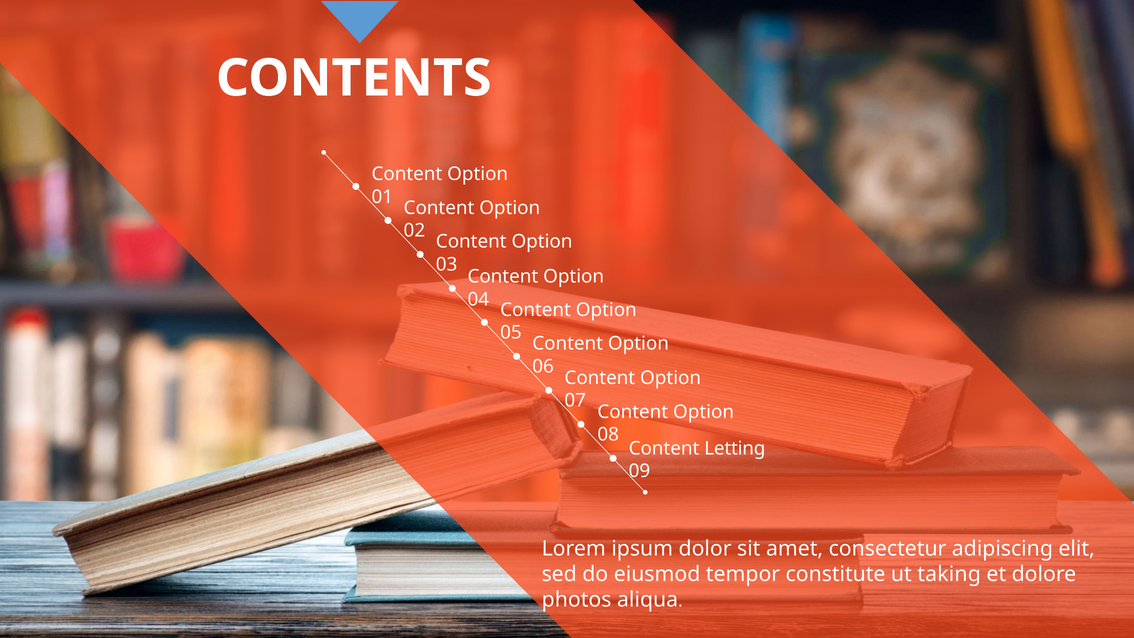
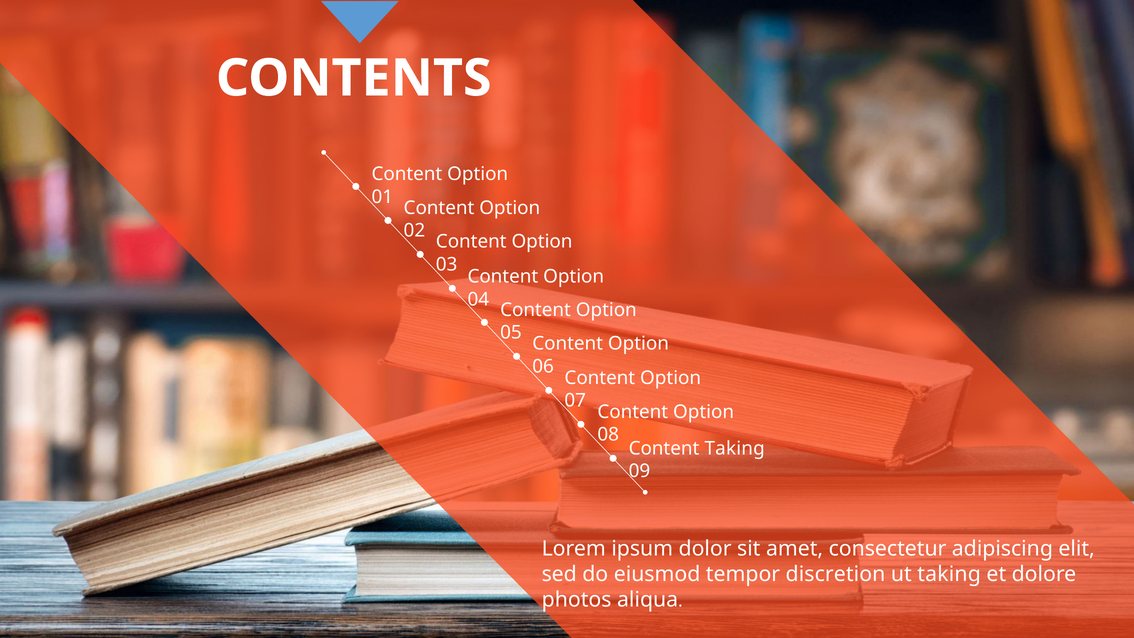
Content Letting: Letting -> Taking (735, 448)
constitute: constitute -> discretion (835, 574)
